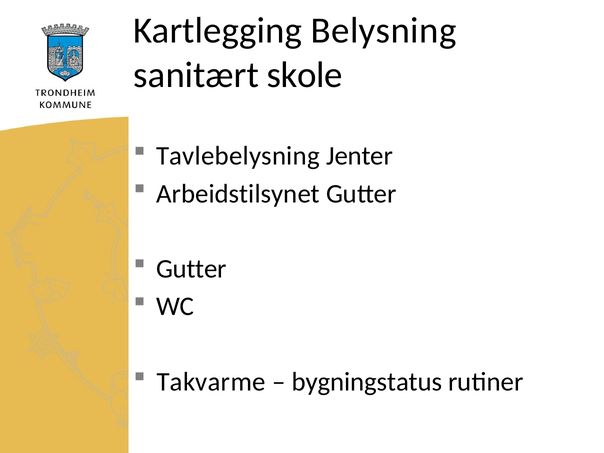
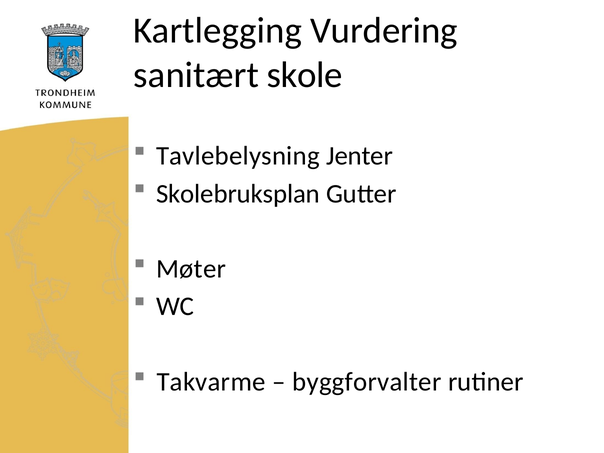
Belysning: Belysning -> Vurdering (384, 31)
Arbeidstilsynet: Arbeidstilsynet -> Skolebruksplan (238, 194)
Gutter: Gutter -> Møter (191, 269)
bygningstatus: bygningstatus -> byggforvalter (367, 382)
